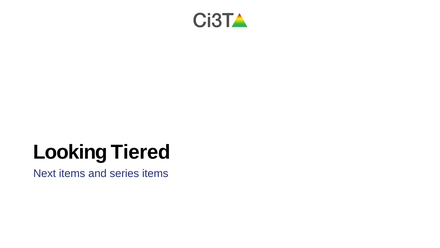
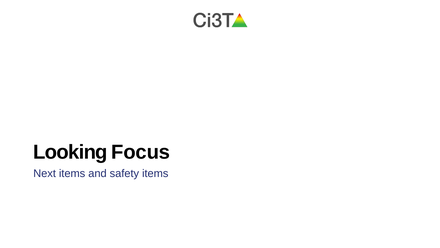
Tiered: Tiered -> Focus (141, 152)
series: series -> safety (124, 173)
